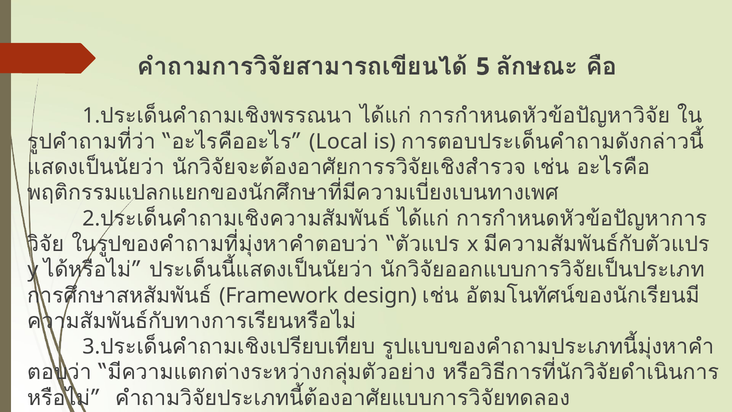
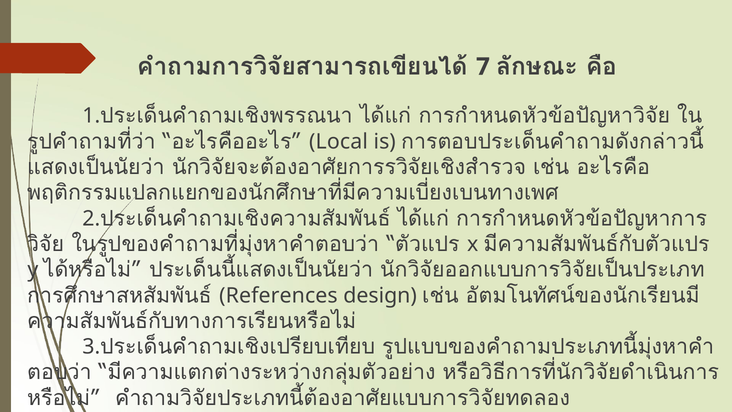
5: 5 -> 7 (483, 67)
Framework: Framework -> References (278, 295)
